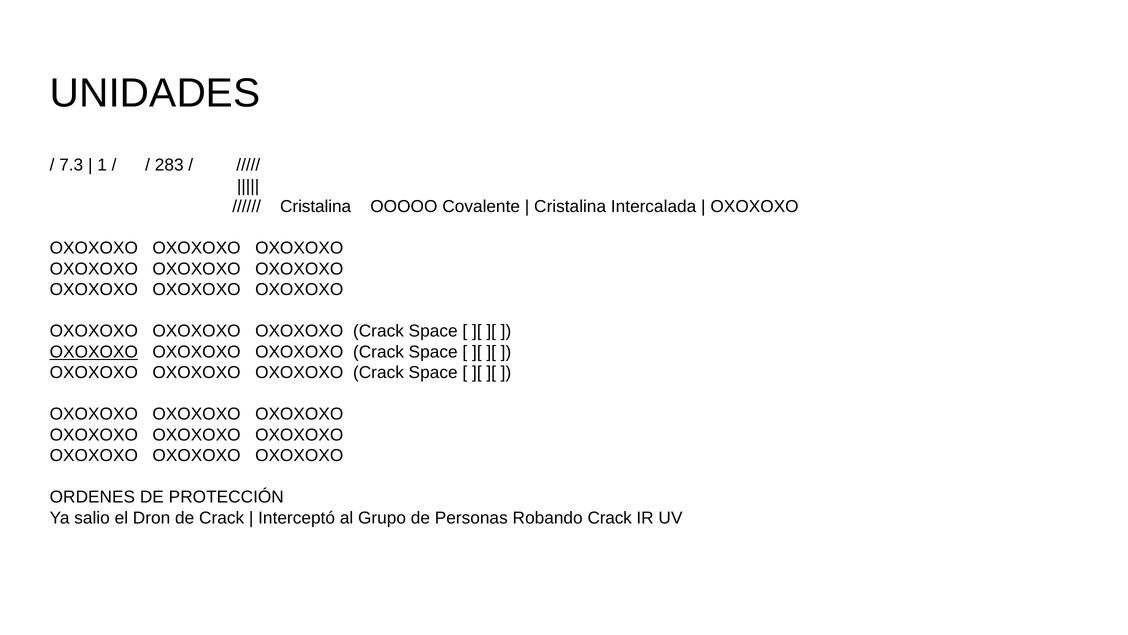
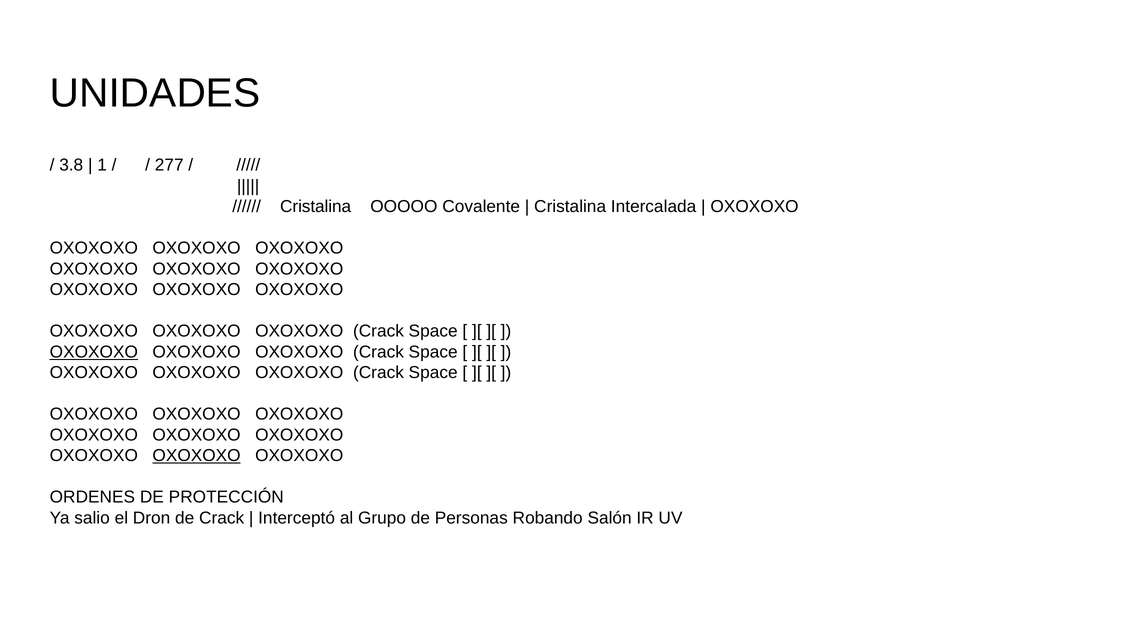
7.3: 7.3 -> 3.8 (71, 165)
283: 283 -> 277 (169, 165)
OXOXOXO underline: none -> present (197, 455)
Robando Crack: Crack -> Salón (610, 518)
